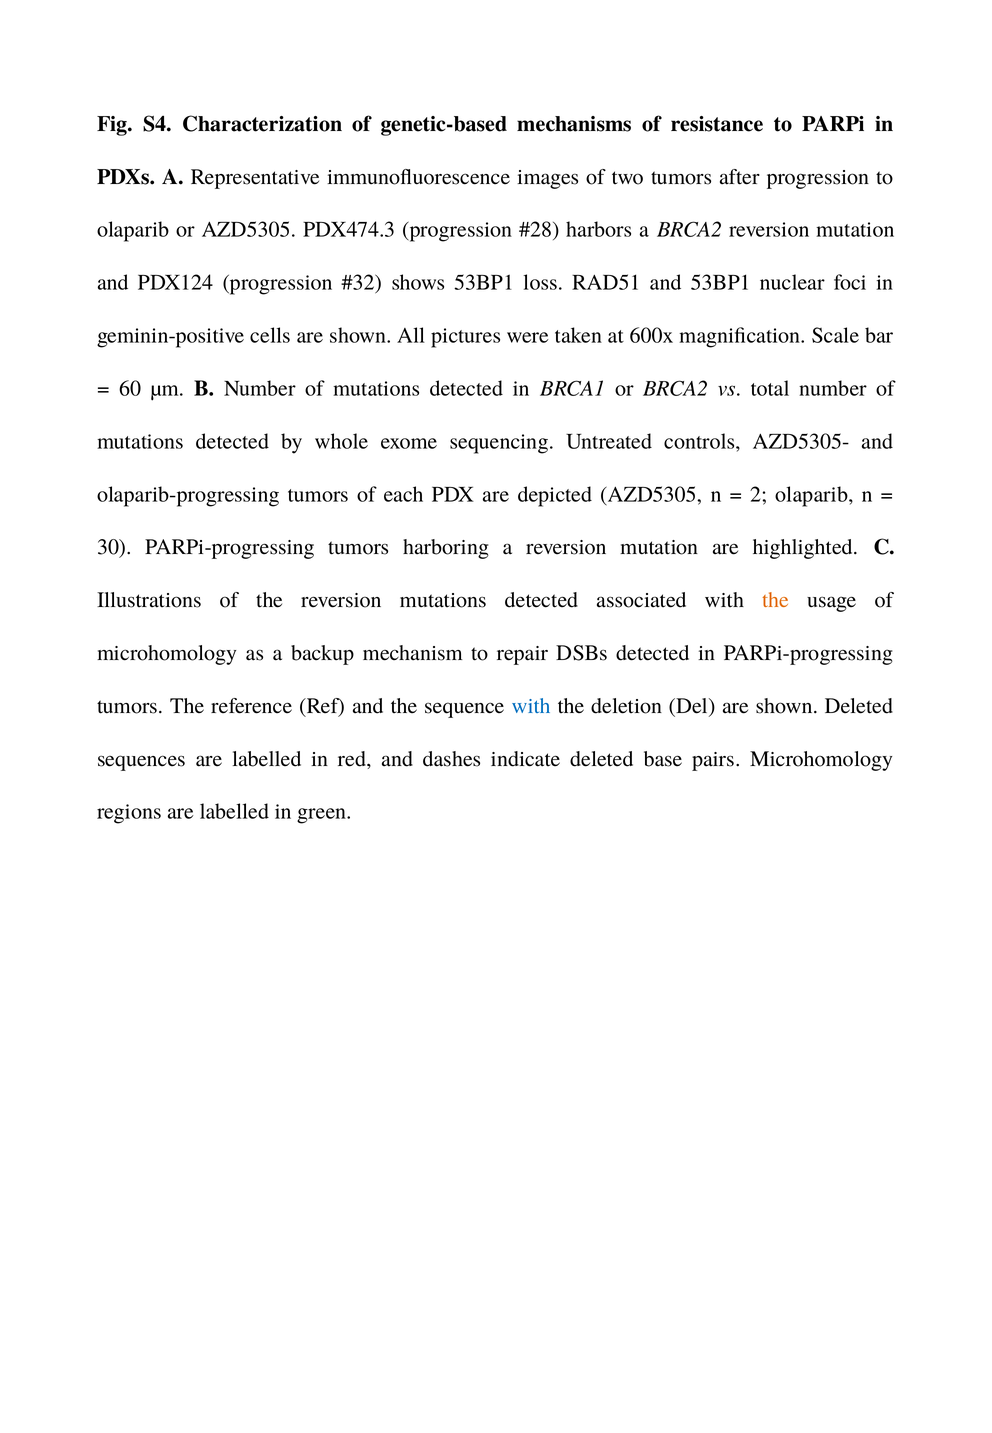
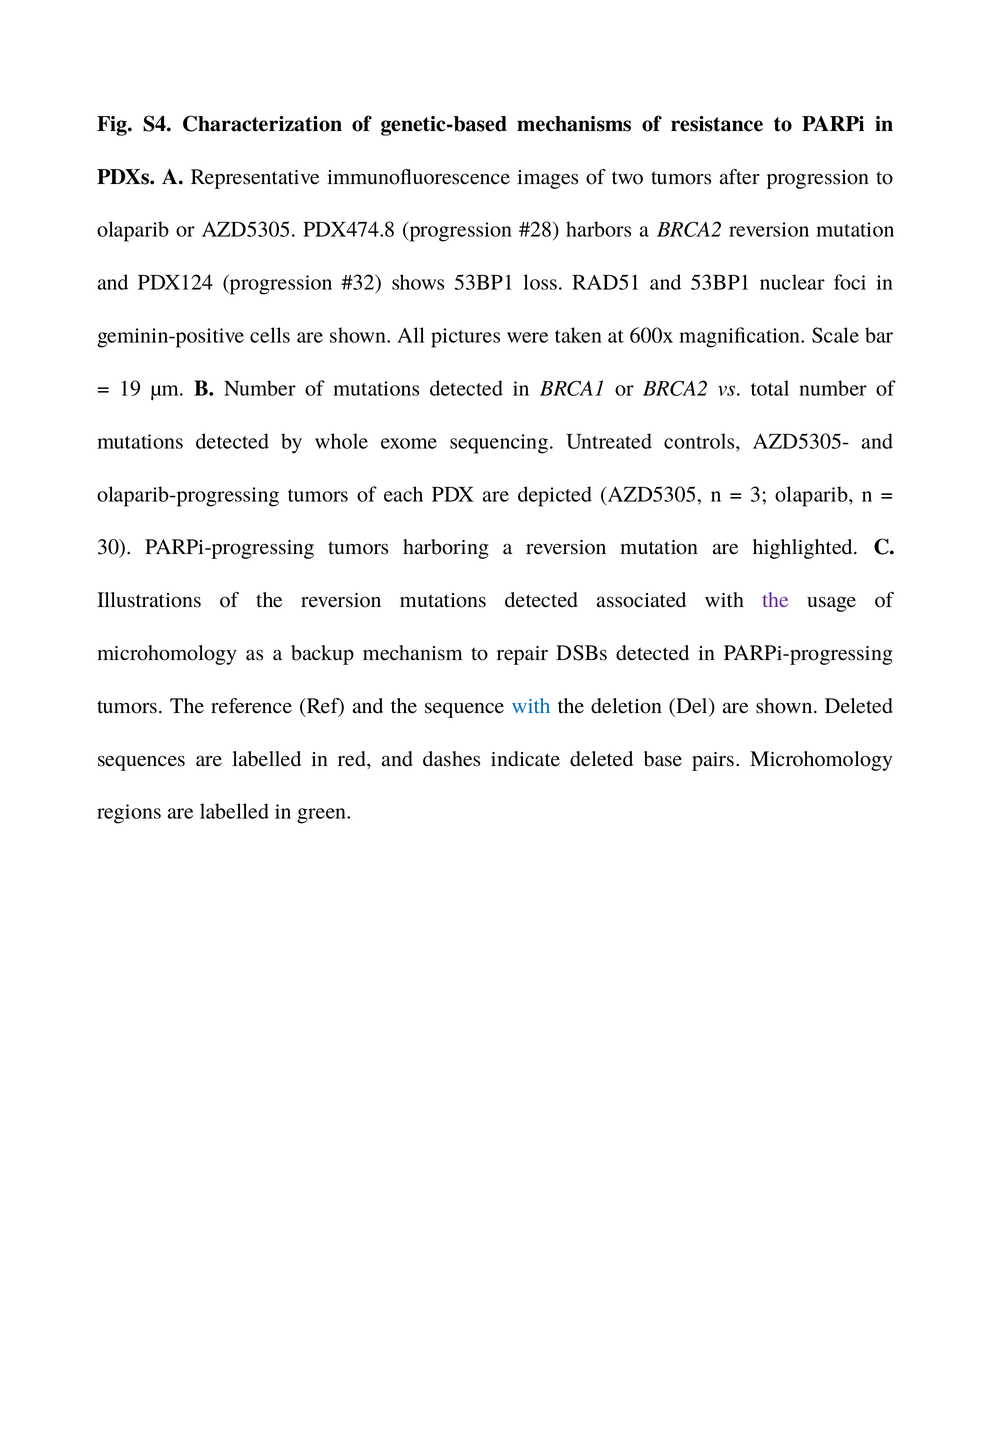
PDX474.3: PDX474.3 -> PDX474.8 (349, 230)
60: 60 -> 19 (130, 388)
2: 2 -> 3 (759, 494)
the colour: orange -> purple (776, 600)
